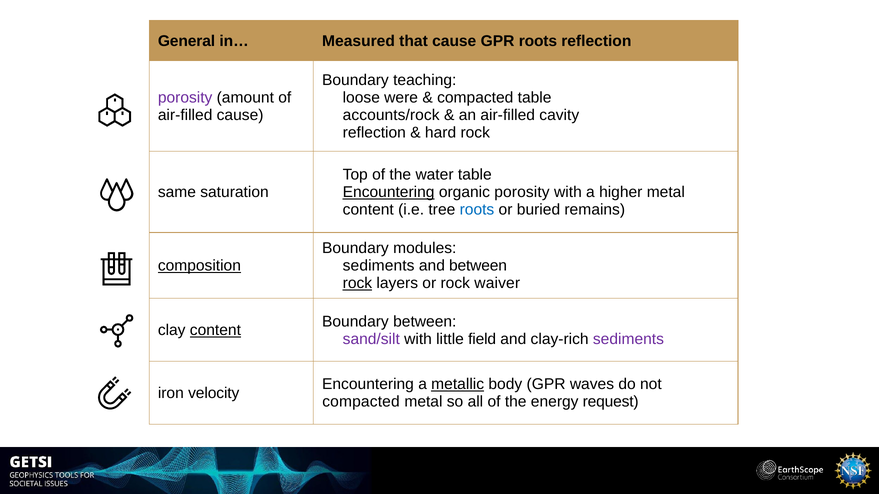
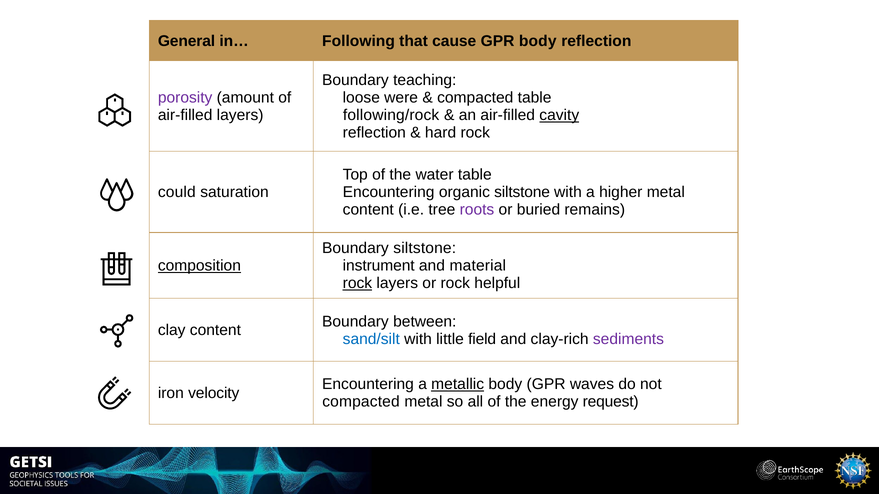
Measured: Measured -> Following (359, 41)
GPR roots: roots -> body (538, 41)
air-filled cause: cause -> layers (240, 115)
accounts/rock: accounts/rock -> following/rock (391, 115)
cavity underline: none -> present (559, 115)
same: same -> could (177, 192)
Encountering underline: present -> none (389, 192)
organic porosity: porosity -> siltstone (522, 192)
roots colour: blue -> purple (477, 210)
Boundary modules: modules -> siltstone (425, 249)
sediments: sediments -> instrument (379, 266)
and between: between -> material (478, 266)
waiver: waiver -> helpful (497, 283)
content underline: present -> none (215, 330)
sand/silt colour: purple -> blue (371, 339)
